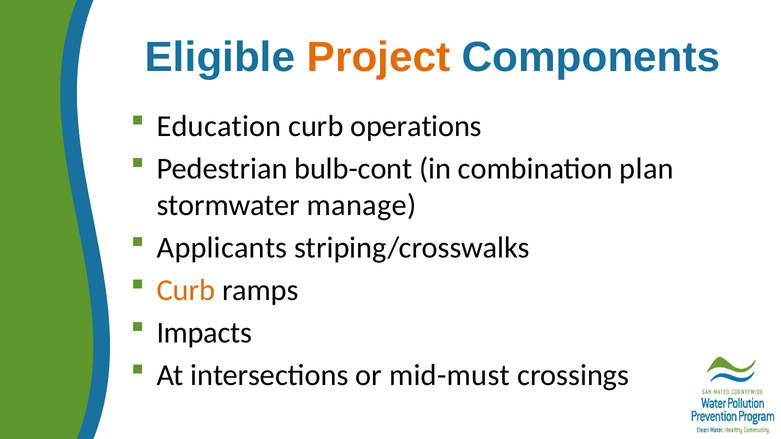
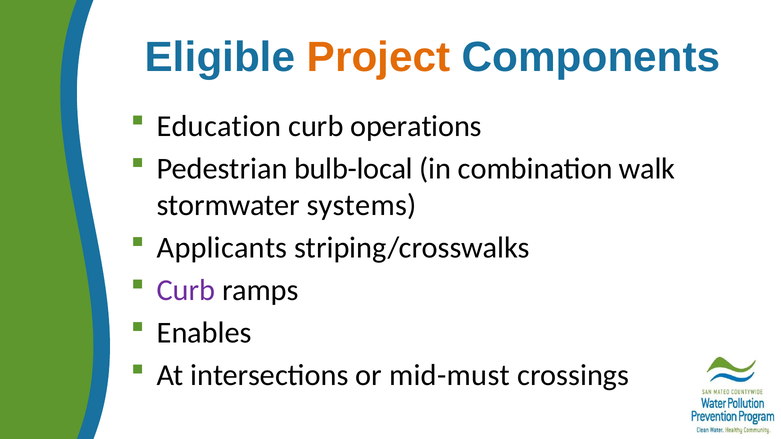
bulb-cont: bulb-cont -> bulb-local (353, 169)
plan: plan -> walk (647, 169)
manage: manage -> systems (362, 205)
Curb colour: orange -> purple (186, 290)
Impacts: Impacts -> Enables (204, 333)
